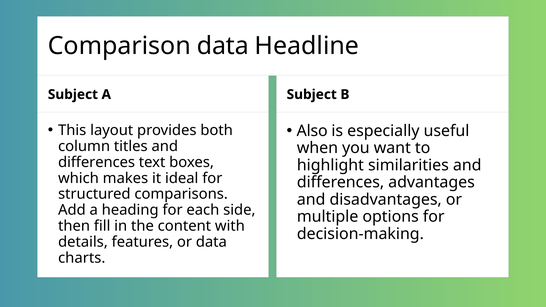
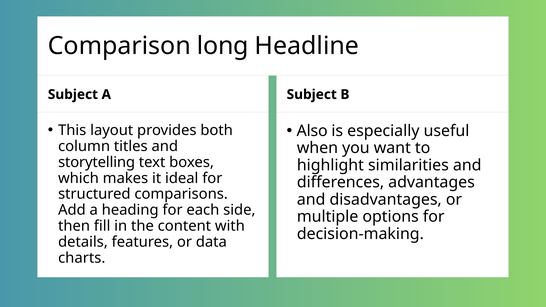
Comparison data: data -> long (223, 46)
differences: differences -> storytelling (97, 162)
